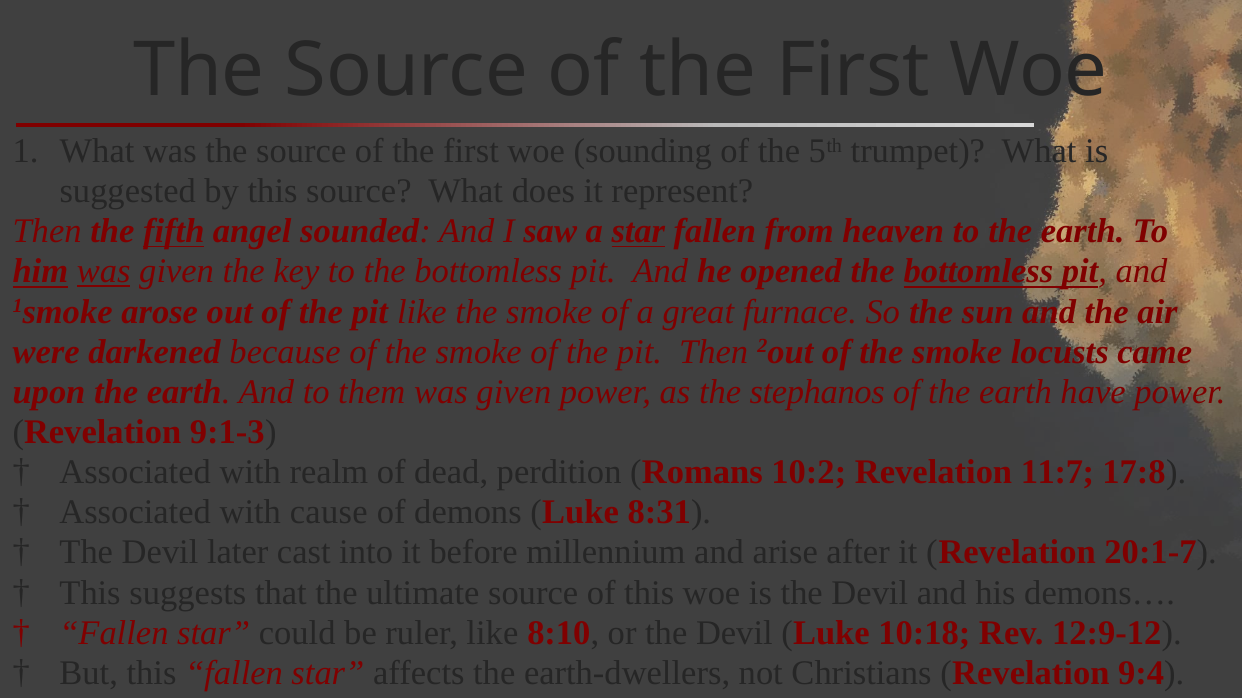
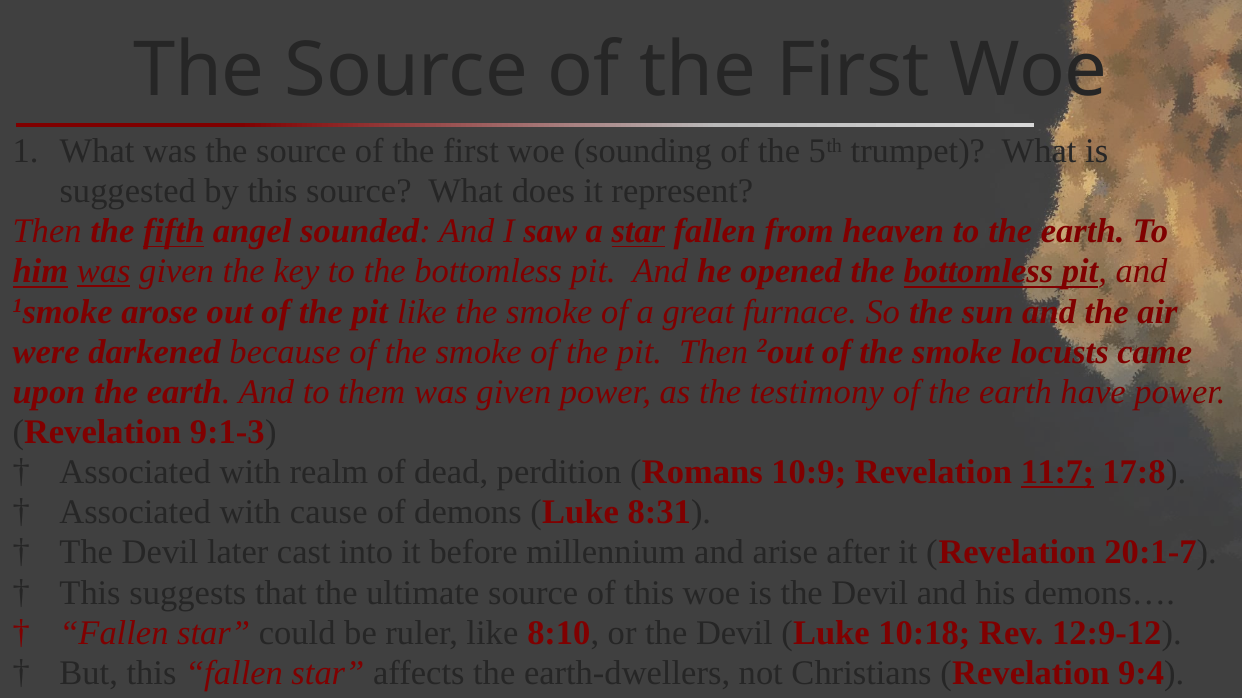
stephanos: stephanos -> testimony (817, 392)
10:2: 10:2 -> 10:9 (809, 473)
11:7 underline: none -> present (1057, 473)
